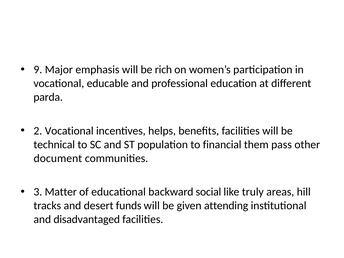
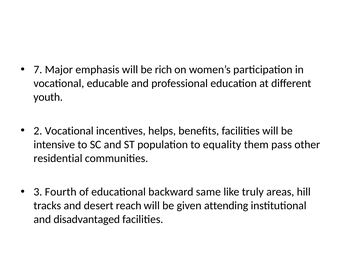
9: 9 -> 7 (38, 70)
parda: parda -> youth (48, 97)
technical: technical -> intensive (54, 145)
financial: financial -> equality (222, 145)
document: document -> residential (58, 158)
Matter: Matter -> Fourth (61, 192)
social: social -> same (208, 192)
funds: funds -> reach (129, 206)
